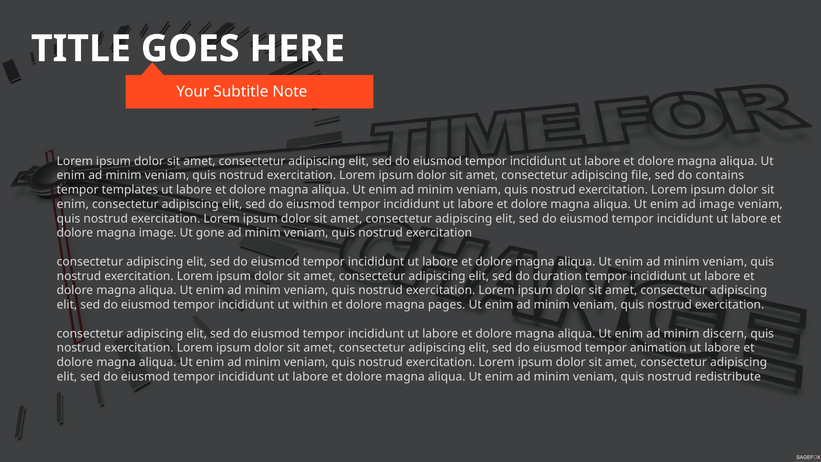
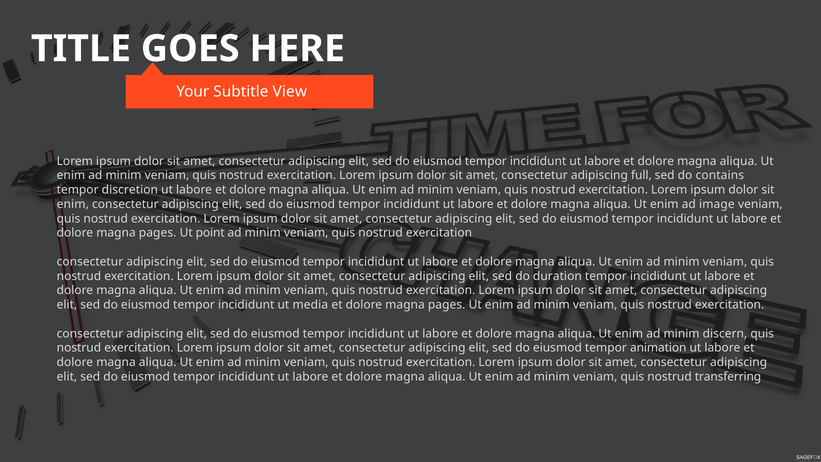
Note: Note -> View (290, 92)
file: file -> full (641, 175)
templates: templates -> discretion (130, 190)
image: image -> pages (158, 233)
gone: gone -> point (210, 233)
within: within -> media (310, 305)
redistribute: redistribute -> transferring (728, 377)
